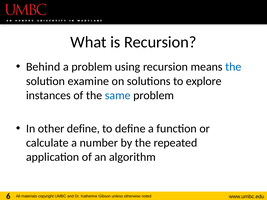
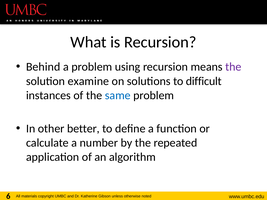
the colour: blue -> purple (233, 67)
explore: explore -> difficult (204, 81)
other define: define -> better (83, 129)
